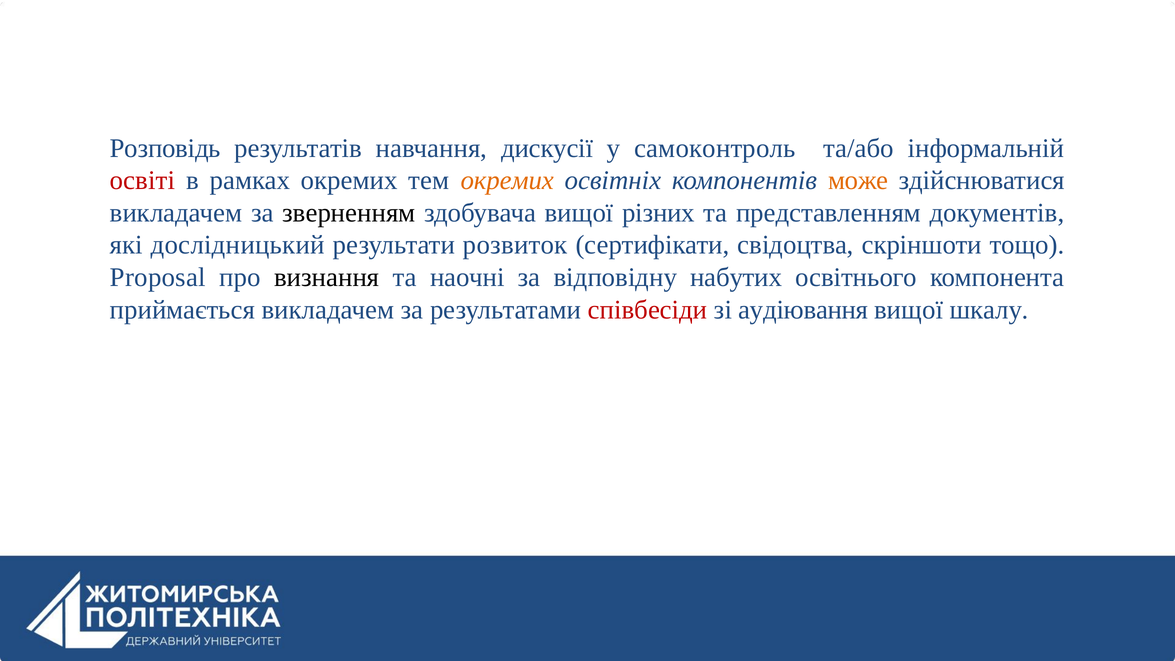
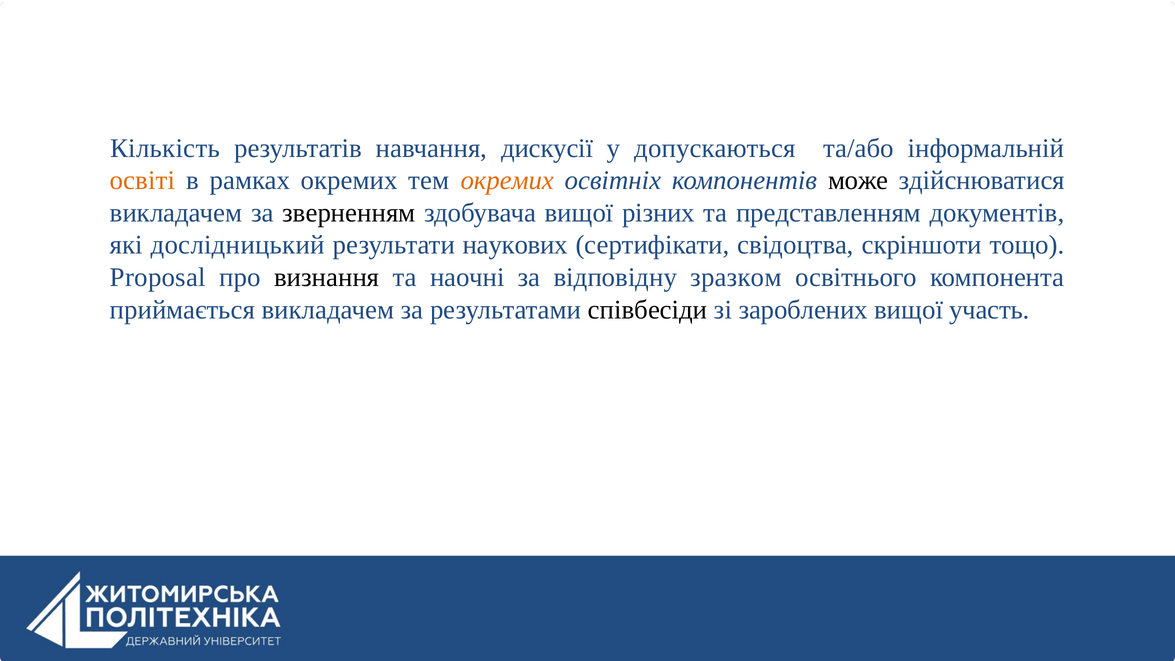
Розповідь: Розповідь -> Кількість (165, 148)
самоконтроль: самоконтроль -> допускаються (715, 148)
освіті colour: red -> orange (143, 180)
може colour: orange -> black (858, 180)
розвиток: розвиток -> наукових (515, 245)
набутих: набутих -> зразком (736, 277)
співбесіди colour: red -> black (648, 310)
аудіювання: аудіювання -> зароблених (803, 310)
шкалу: шкалу -> участь (989, 310)
